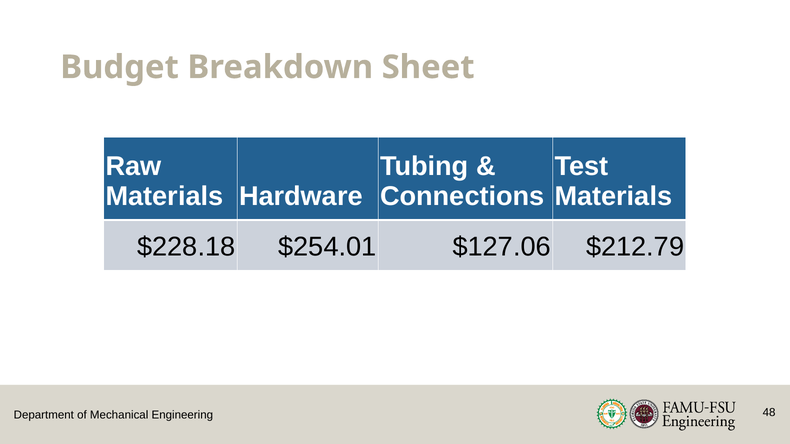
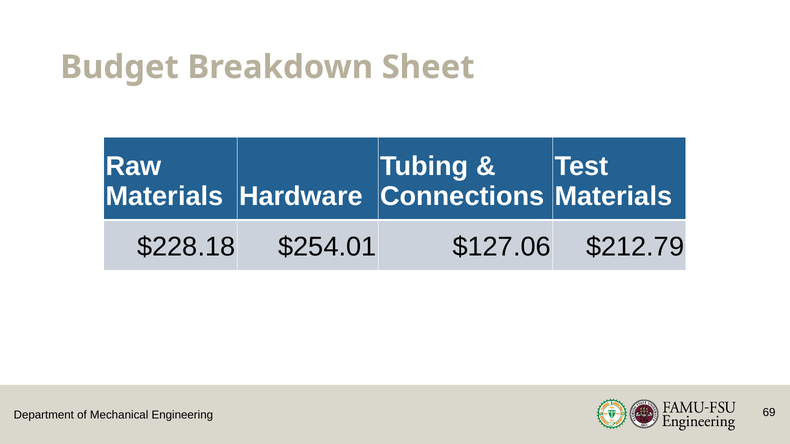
48: 48 -> 69 (769, 413)
